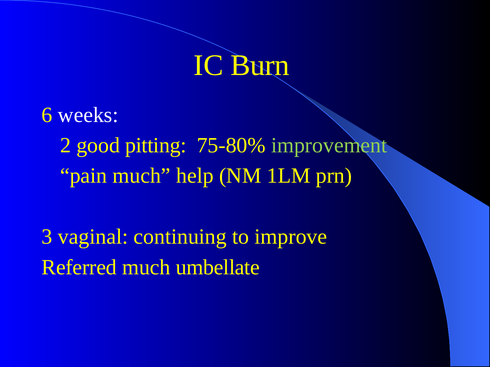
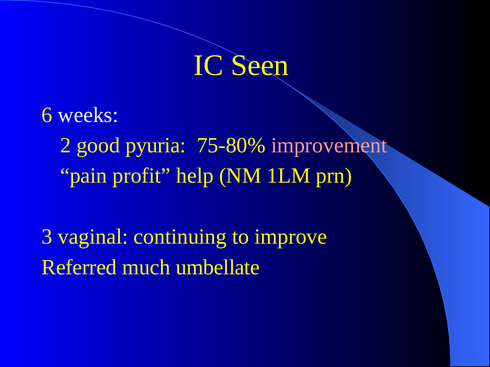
Burn: Burn -> Seen (260, 65)
pitting: pitting -> pyuria (156, 146)
improvement colour: light green -> pink (329, 146)
pain much: much -> profit (142, 176)
